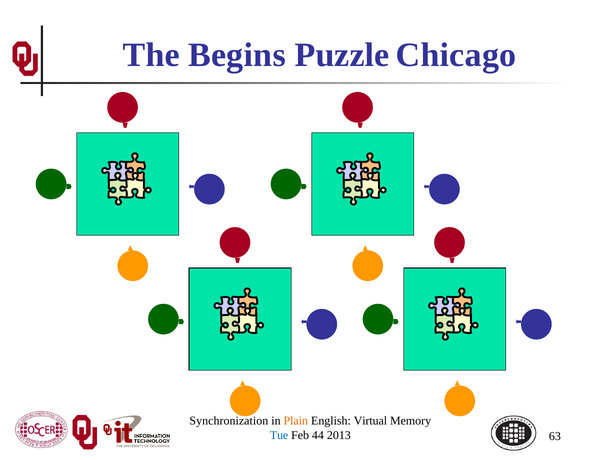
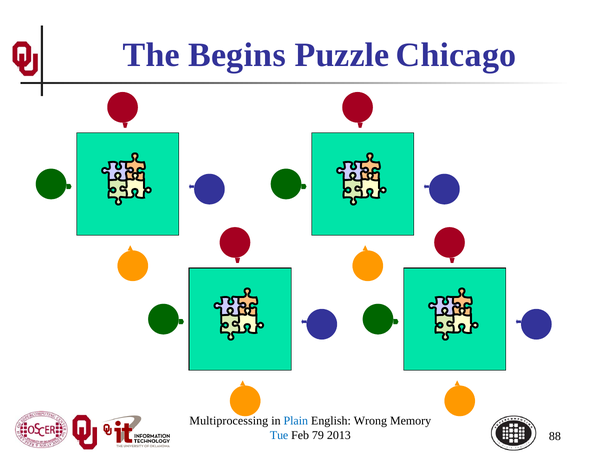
Synchronization: Synchronization -> Multiprocessing (229, 421)
Plain colour: orange -> blue (296, 421)
Virtual: Virtual -> Wrong (370, 421)
44: 44 -> 79 (318, 435)
63: 63 -> 88 (555, 436)
